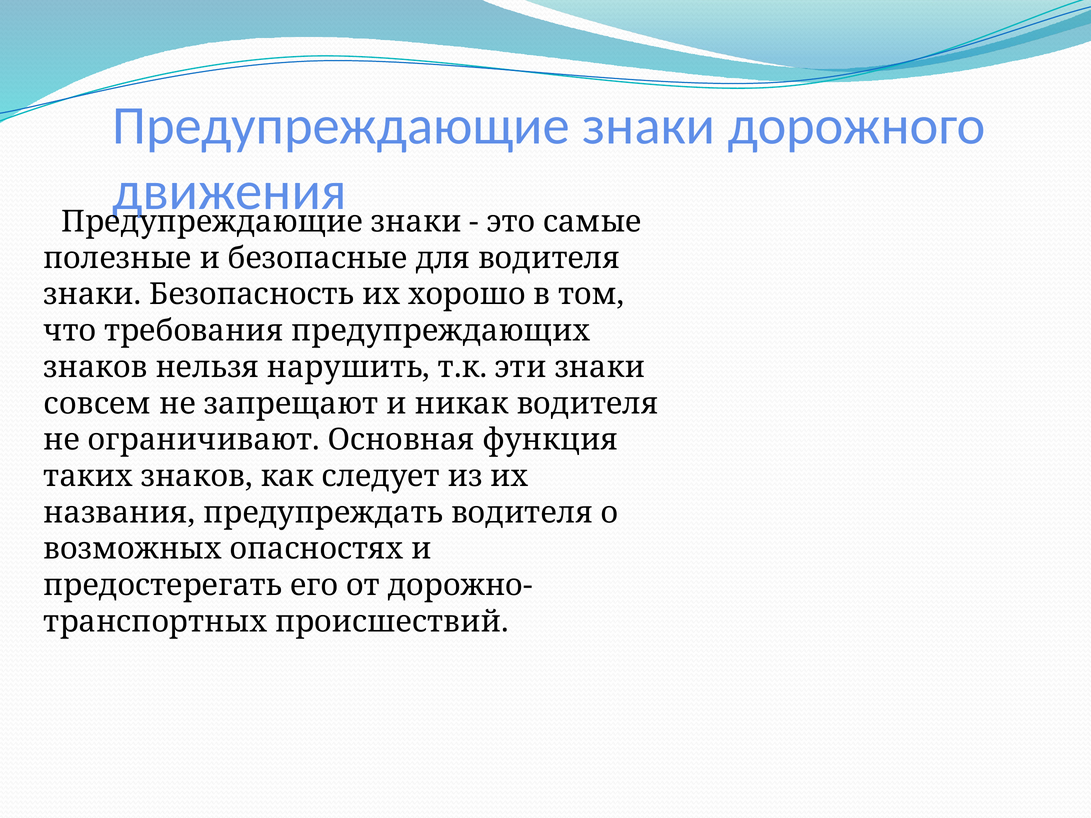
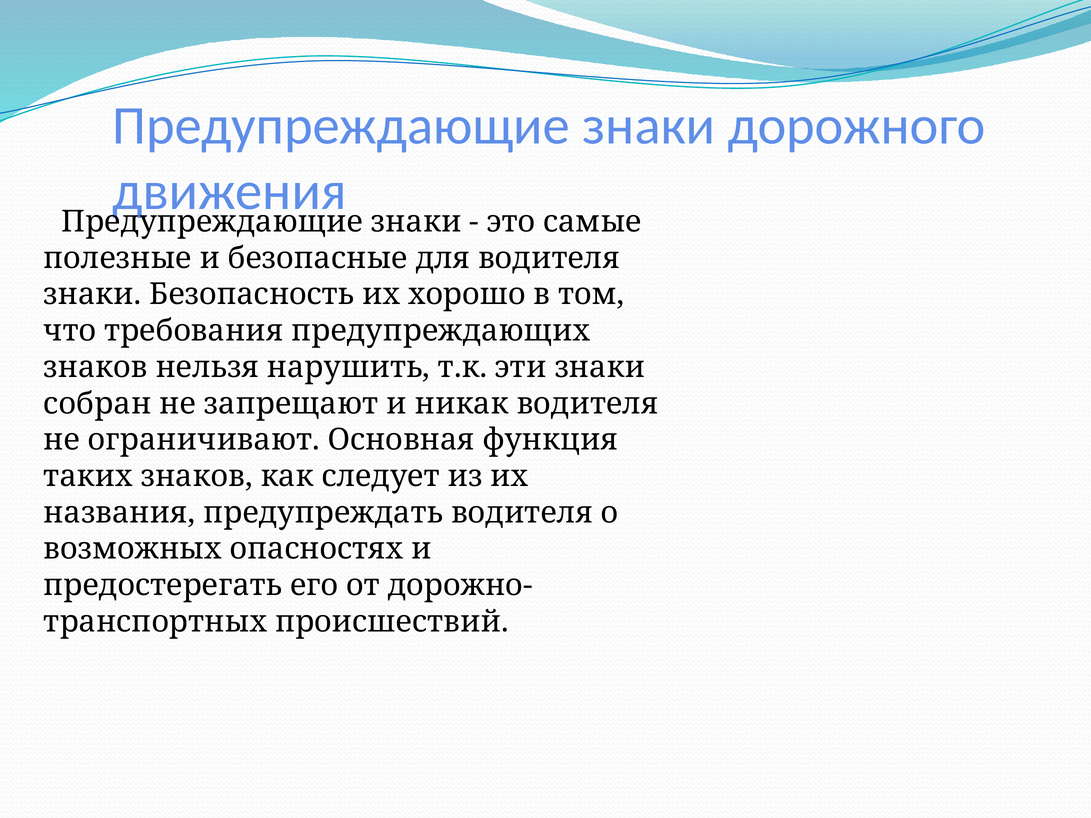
совсем: совсем -> собран (97, 404)
